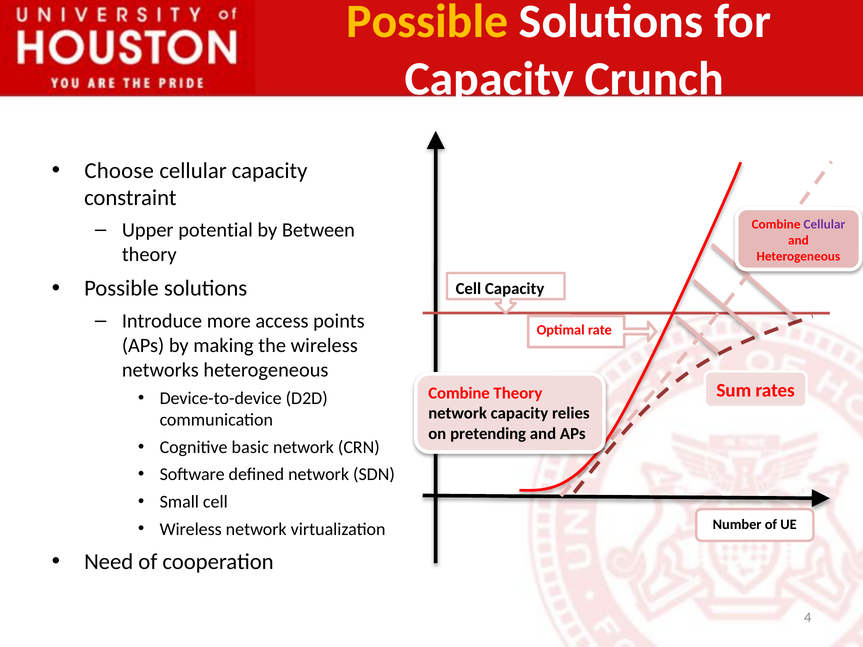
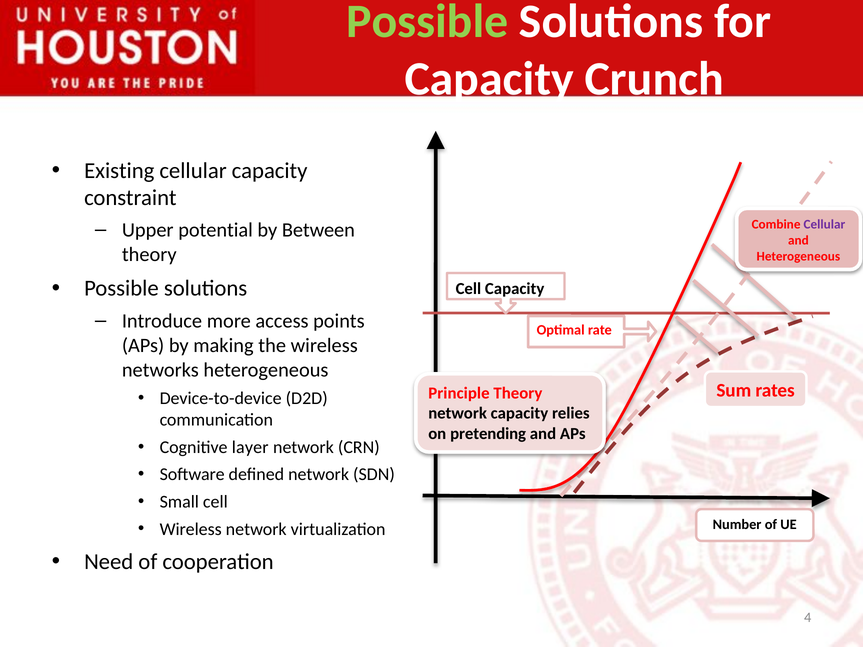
Possible colour: yellow -> light green (427, 22)
Choose: Choose -> Existing (119, 171)
Combine: Combine -> Principle (459, 393)
basic: basic -> layer (250, 447)
